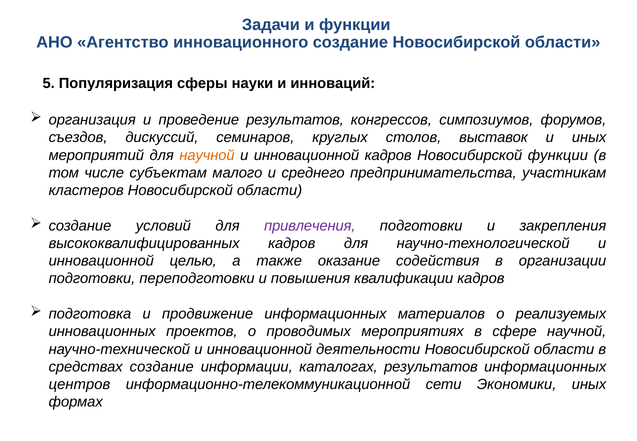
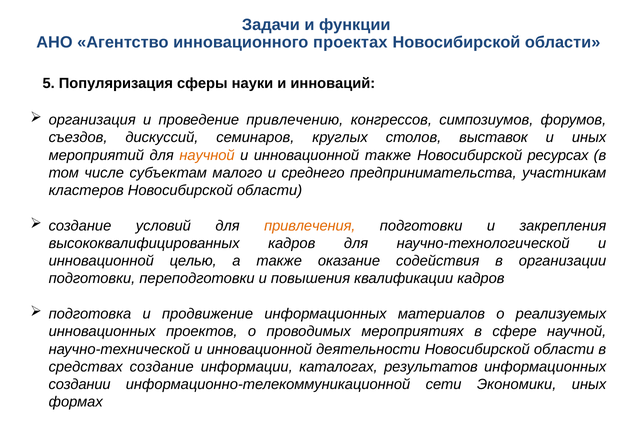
инновационного создание: создание -> проектах (350, 43)
проведение результатов: результатов -> привлечению (295, 120)
инновационной кадров: кадров -> также (388, 155)
Новосибирской функции: функции -> ресурсах (558, 155)
привлечения colour: purple -> orange (310, 226)
центров: центров -> создании (80, 384)
